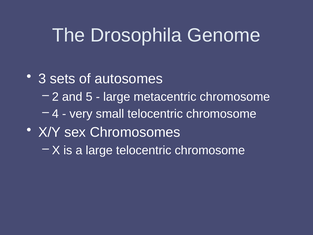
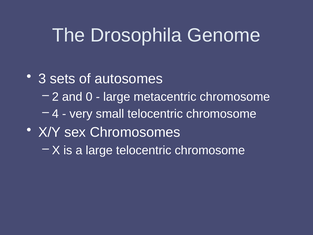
5: 5 -> 0 (89, 97)
